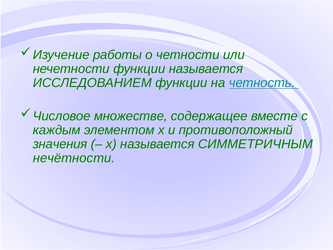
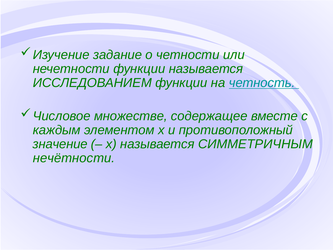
работы: работы -> задание (118, 55)
значения: значения -> значение (60, 144)
